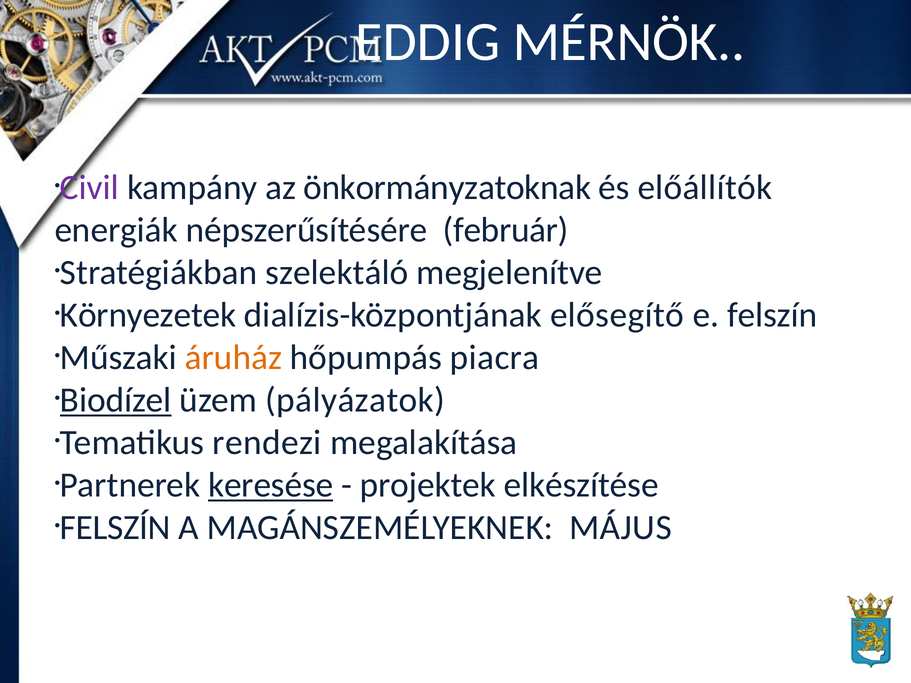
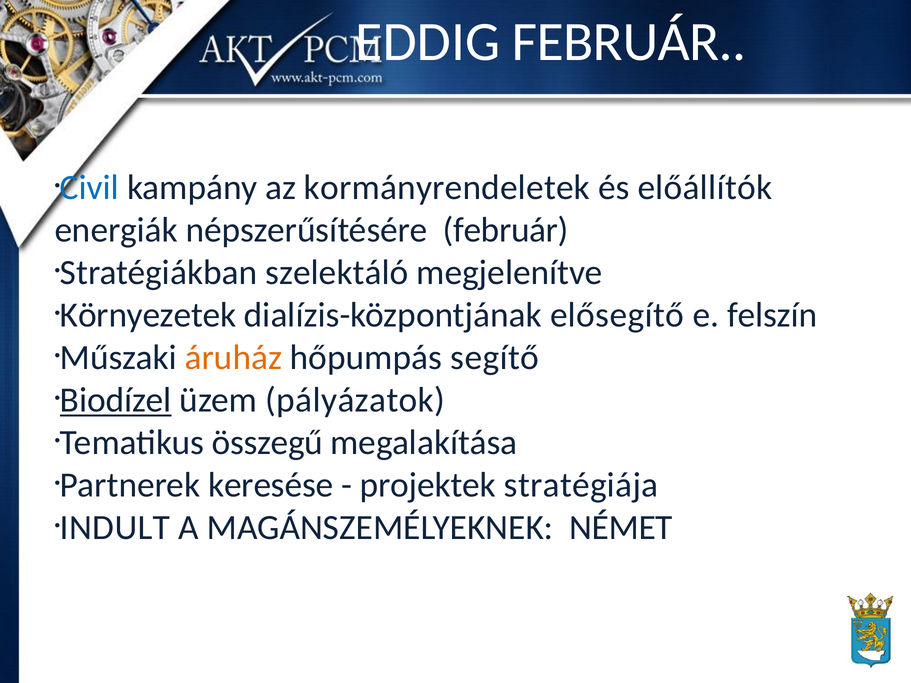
EDDIG MÉRNÖK: MÉRNÖK -> FEBRUÁR (629, 42)
Civil colour: purple -> blue (89, 188)
önkormányzatoknak: önkormányzatoknak -> kormányrendeletek (447, 188)
piacra: piacra -> segítő (495, 358)
rendezi: rendezi -> összegű (267, 443)
keresése underline: present -> none (271, 485)
elkészítése: elkészítése -> stratégiája (581, 485)
FELSZÍN: FELSZÍN -> INDULT (115, 528)
MÁJUS: MÁJUS -> NÉMET (621, 528)
